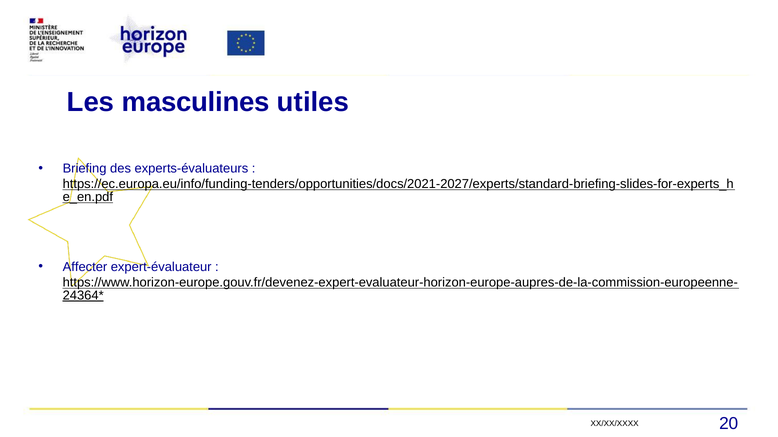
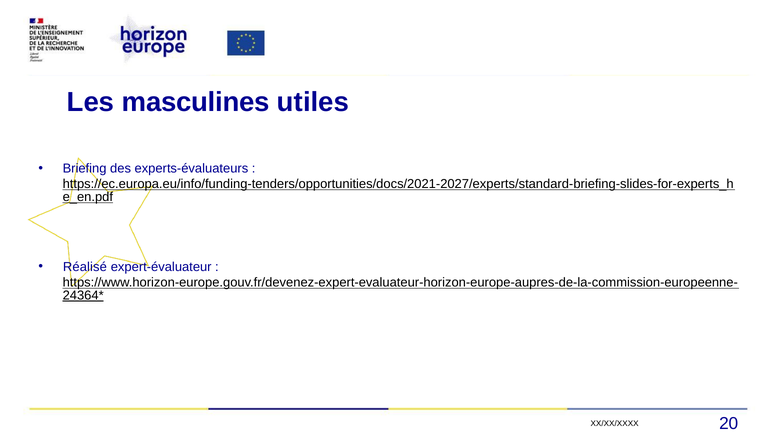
Affecter: Affecter -> Réalisé (85, 267)
